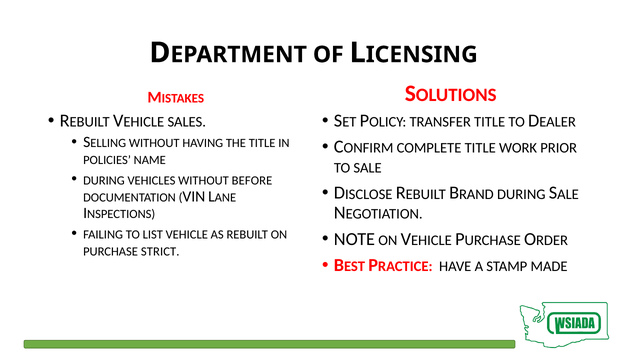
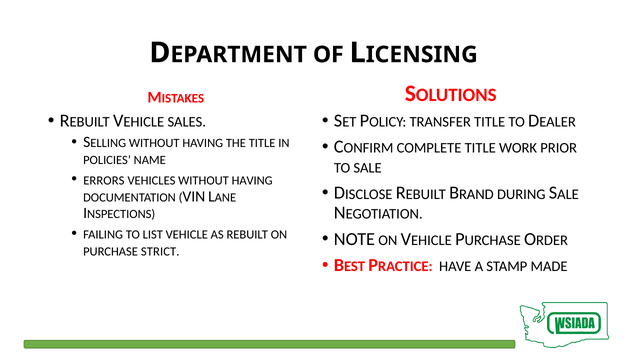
DURING: DURING -> ERRORS (104, 180)
VEHICLES WITHOUT BEFORE: BEFORE -> HAVING (252, 180)
